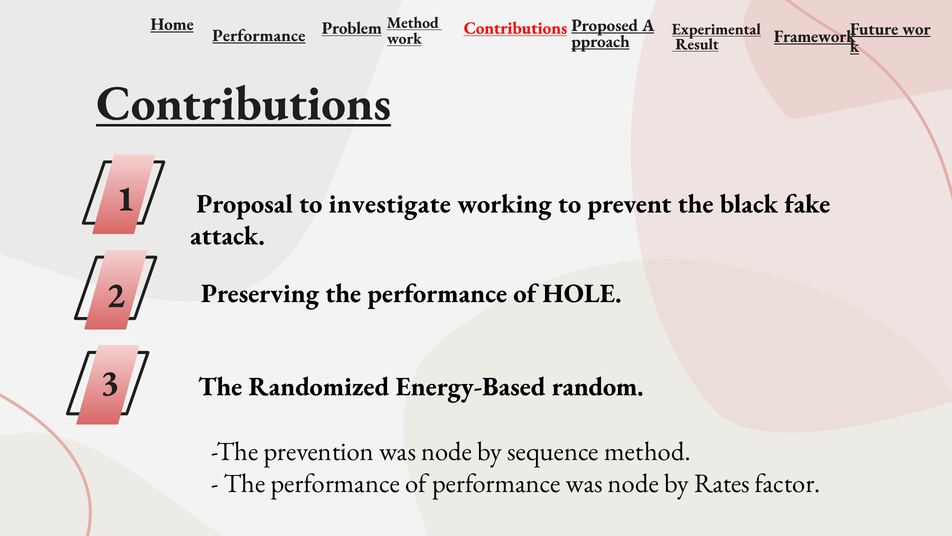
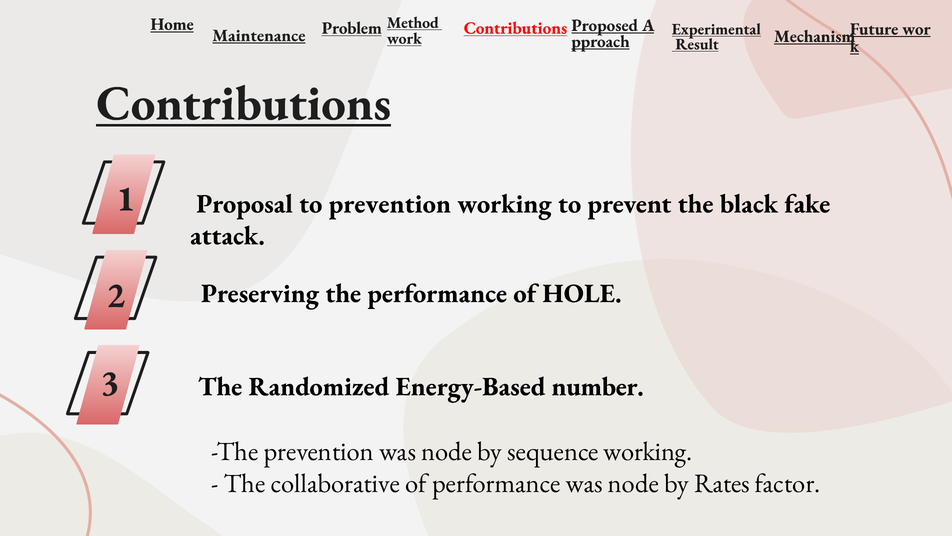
Performance: Performance -> Maintenance (259, 35)
Framework: Framework -> Mechanism (815, 36)
to investigate: investigate -> prevention (390, 204)
random: random -> number (598, 386)
sequence method: method -> working (648, 451)
performance: performance -> collaborative (335, 483)
